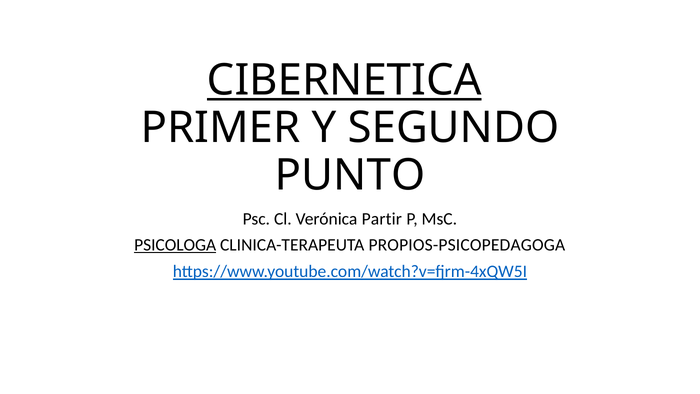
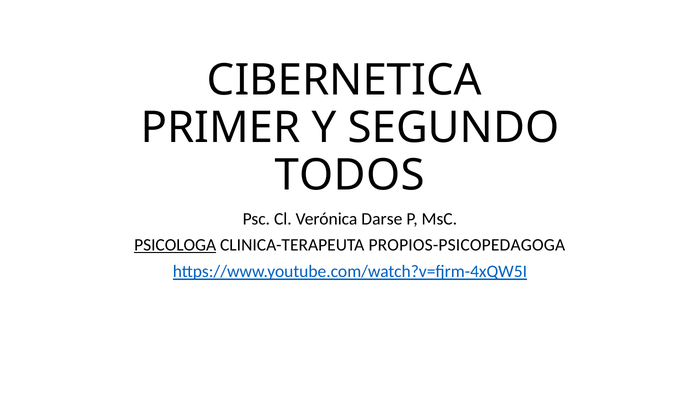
CIBERNETICA underline: present -> none (344, 80)
PUNTO: PUNTO -> TODOS (350, 175)
Partir: Partir -> Darse (382, 219)
